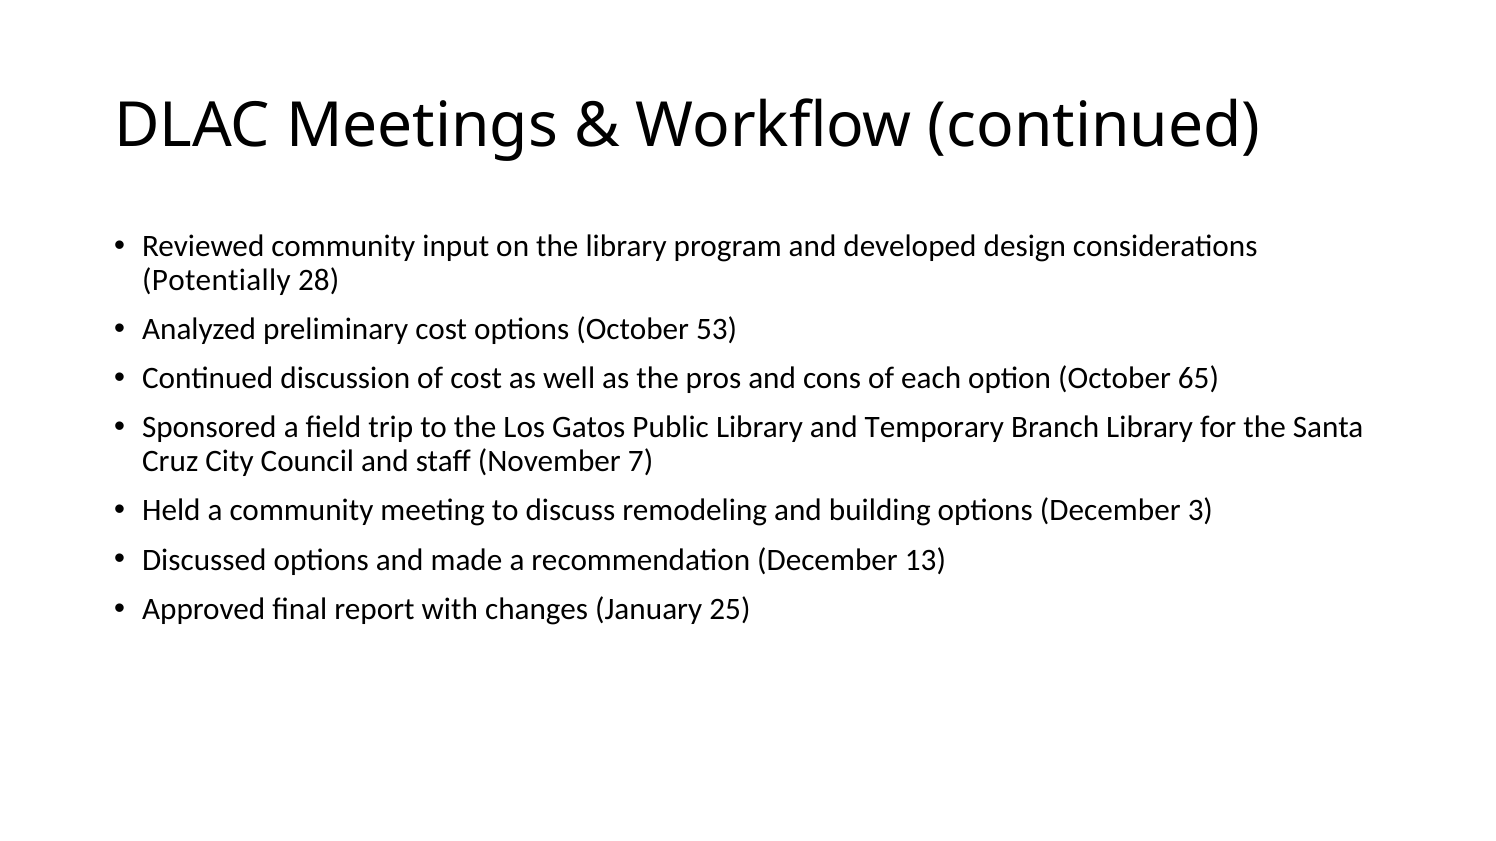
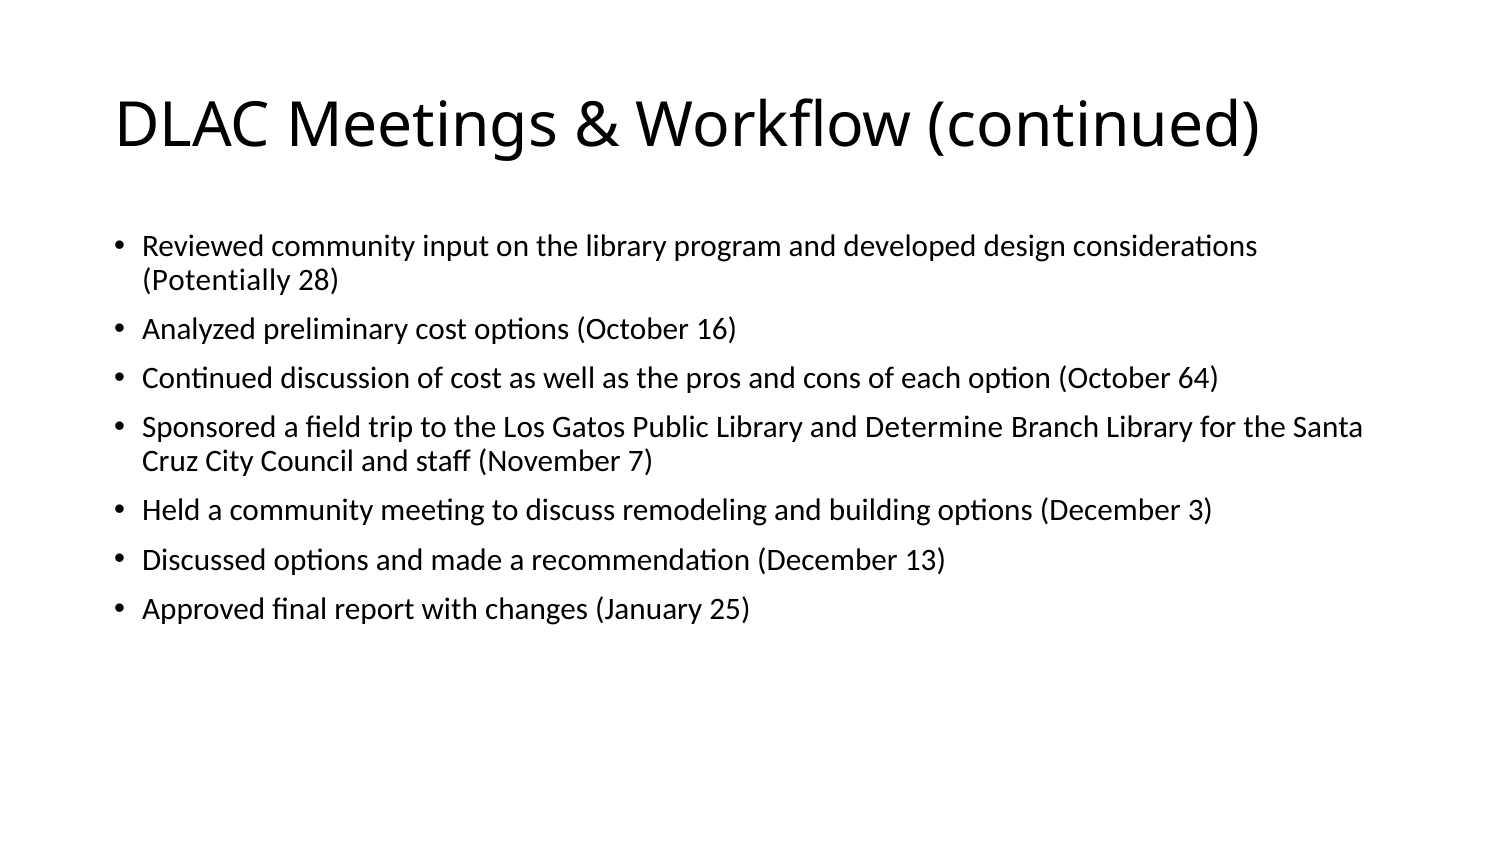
53: 53 -> 16 (717, 329)
65: 65 -> 64 (1198, 379)
Temporary: Temporary -> Determine (934, 428)
